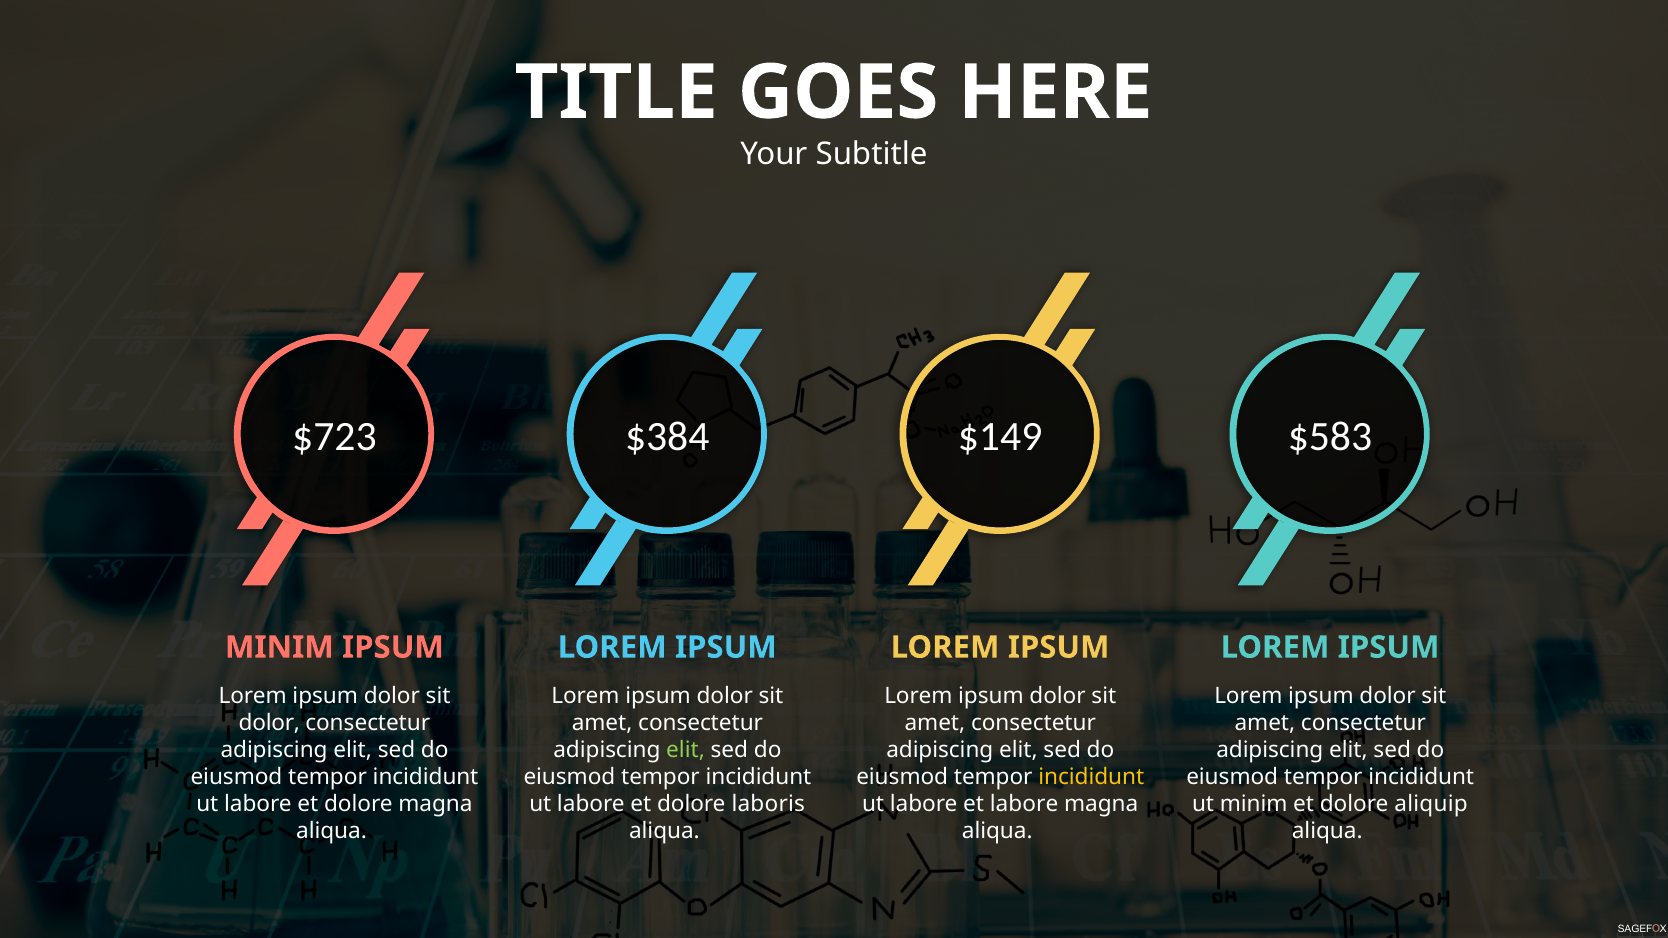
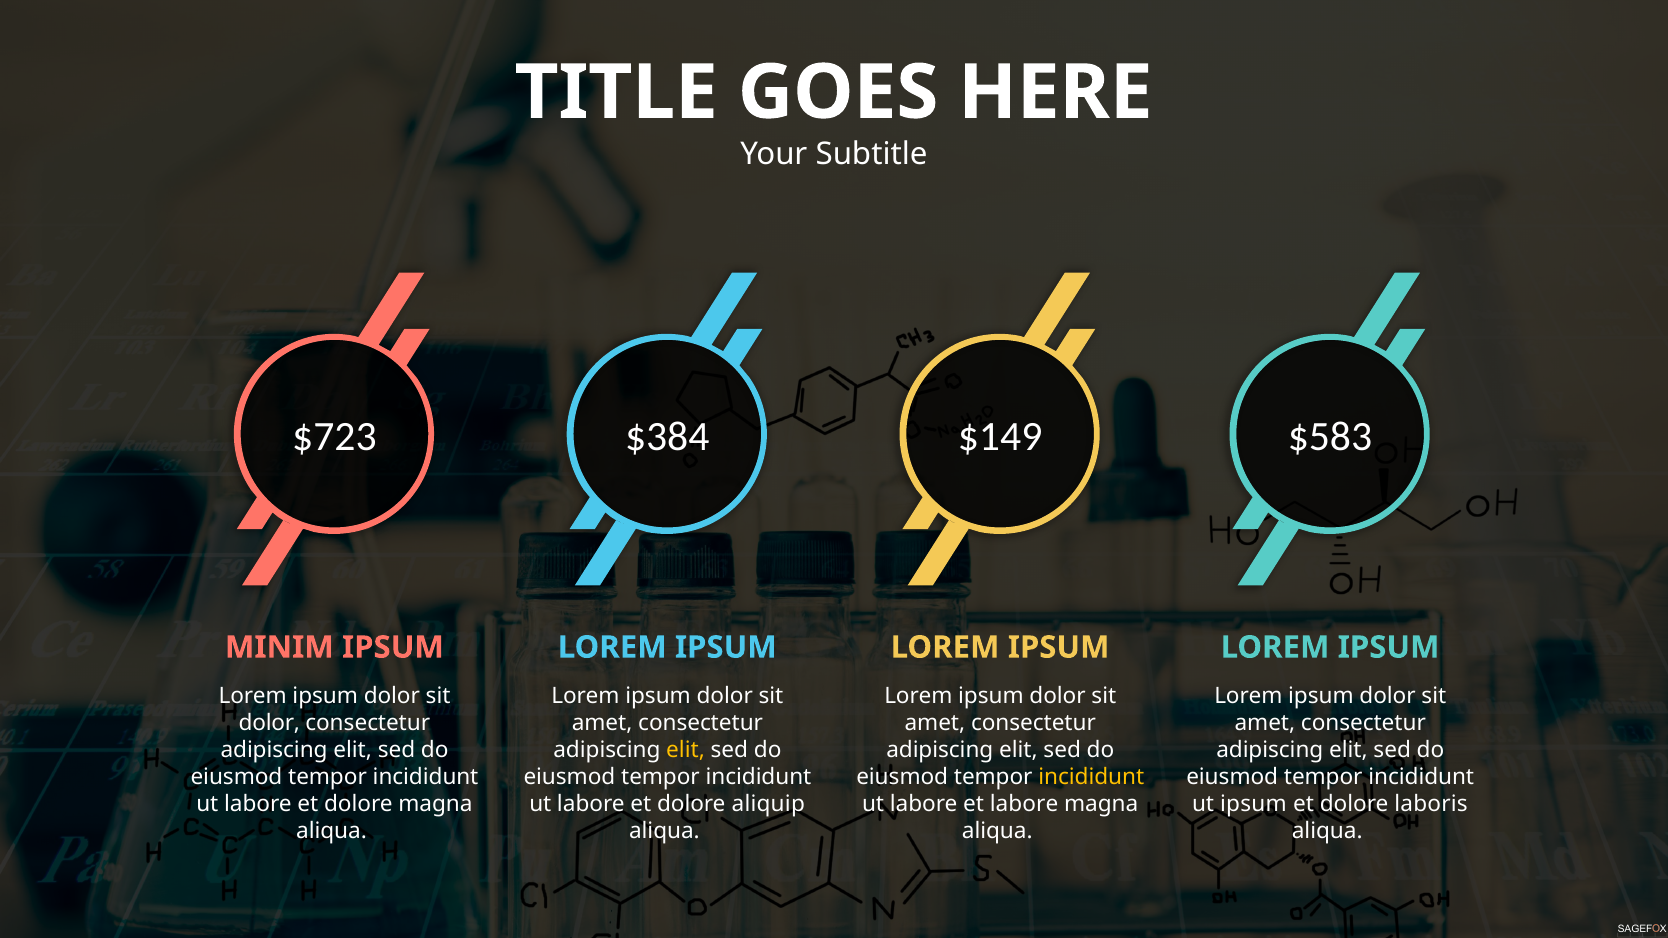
elit colour: light green -> yellow (686, 750)
laboris: laboris -> aliquip (768, 804)
ut minim: minim -> ipsum (1253, 804)
aliquip: aliquip -> laboris (1431, 804)
